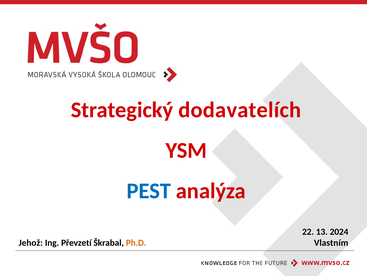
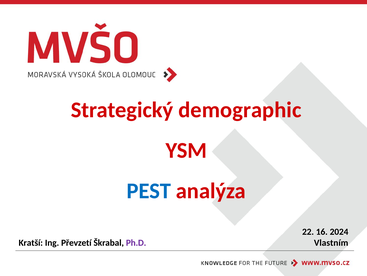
dodavatelích: dodavatelích -> demographic (240, 110)
13: 13 -> 16 (322, 231)
Jehož: Jehož -> Kratší (31, 242)
Ph.D colour: orange -> purple (136, 242)
